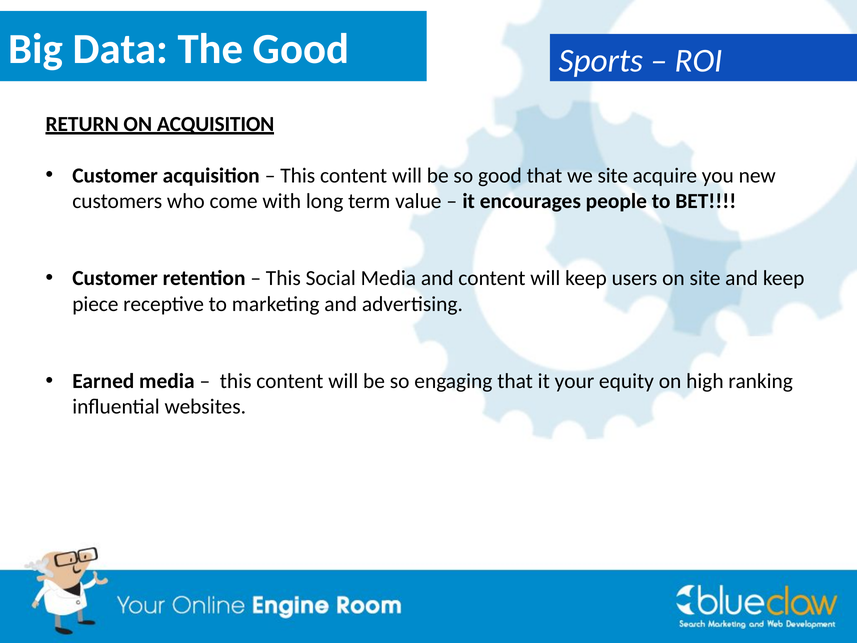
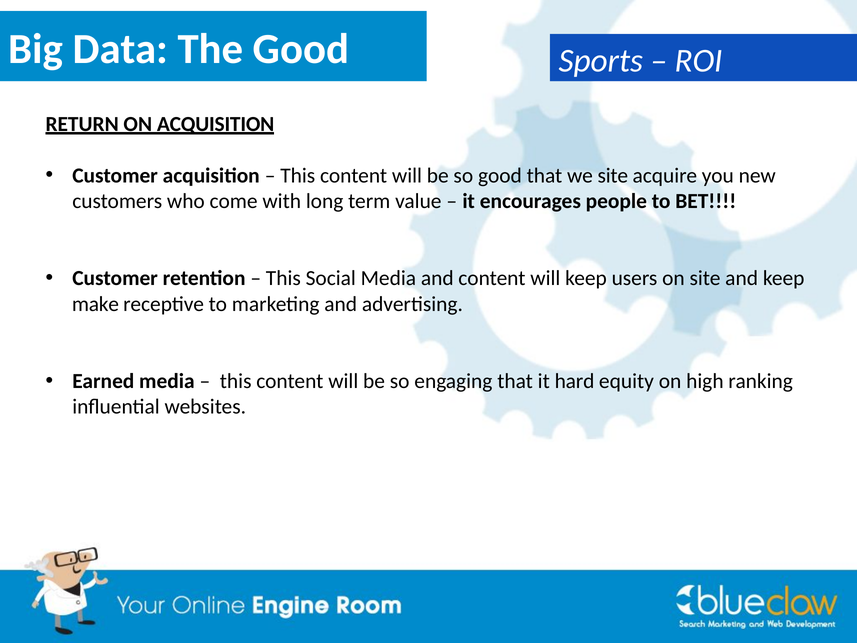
piece: piece -> make (95, 304)
your: your -> hard (575, 381)
